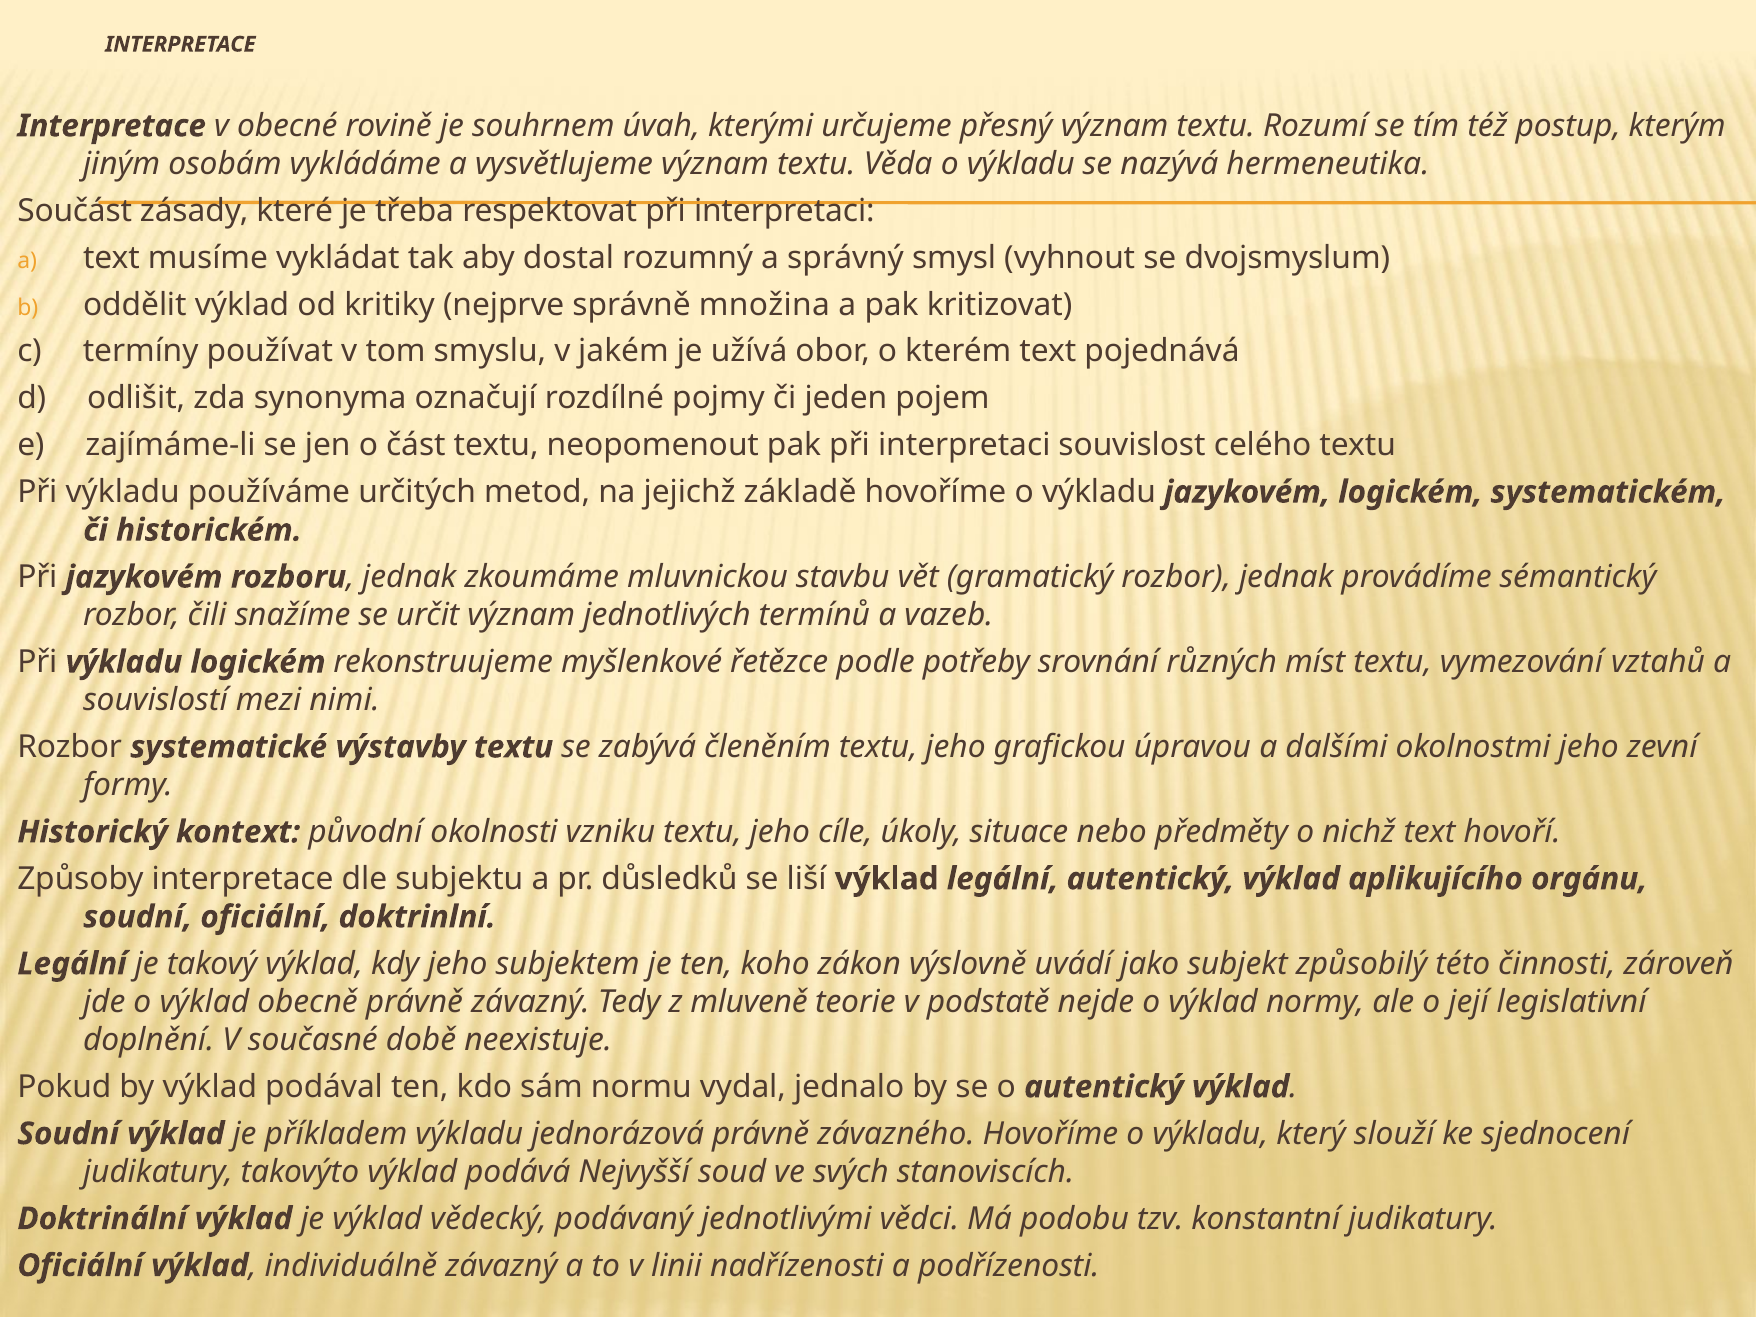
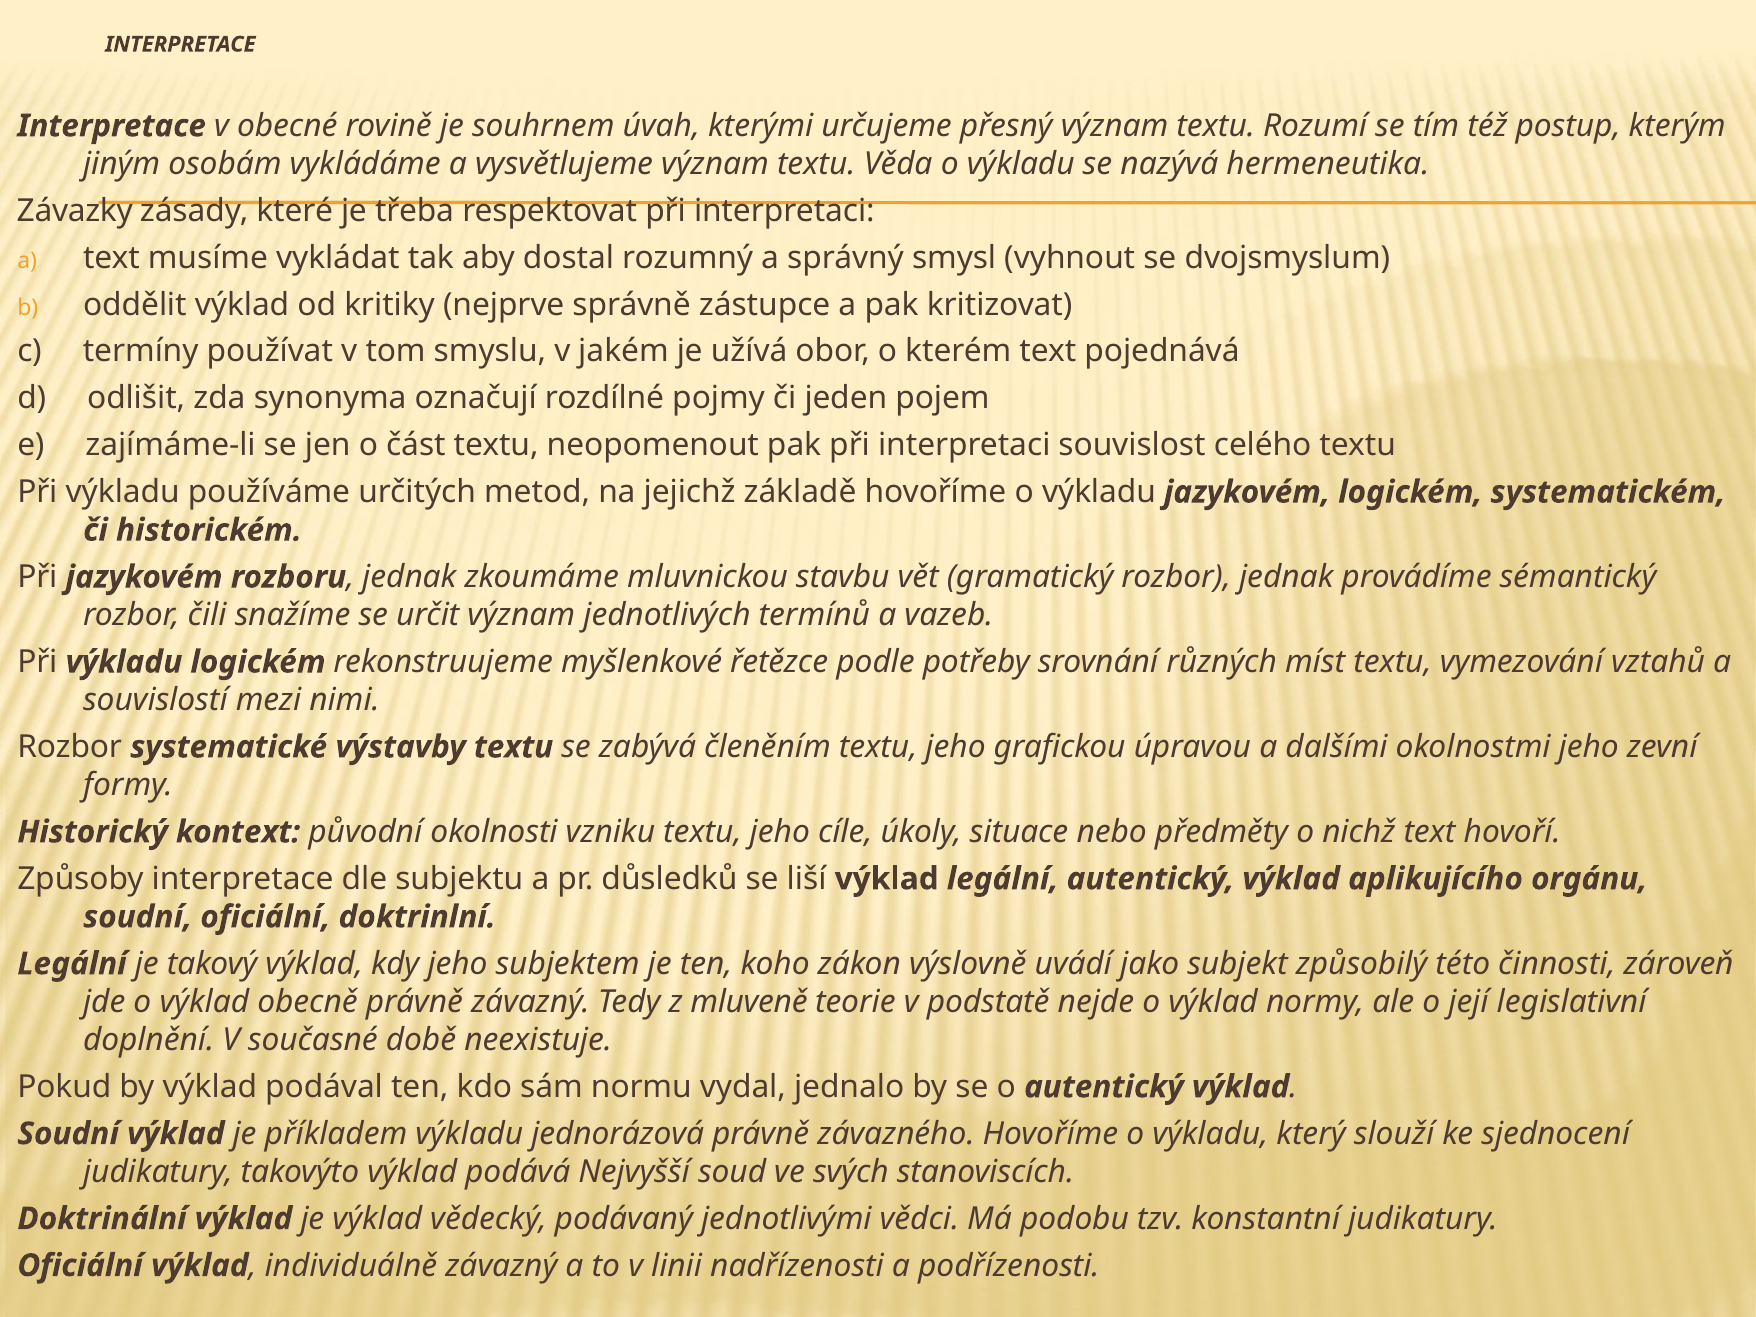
Součást: Součást -> Závazky (75, 211)
množina: množina -> zástupce (765, 305)
